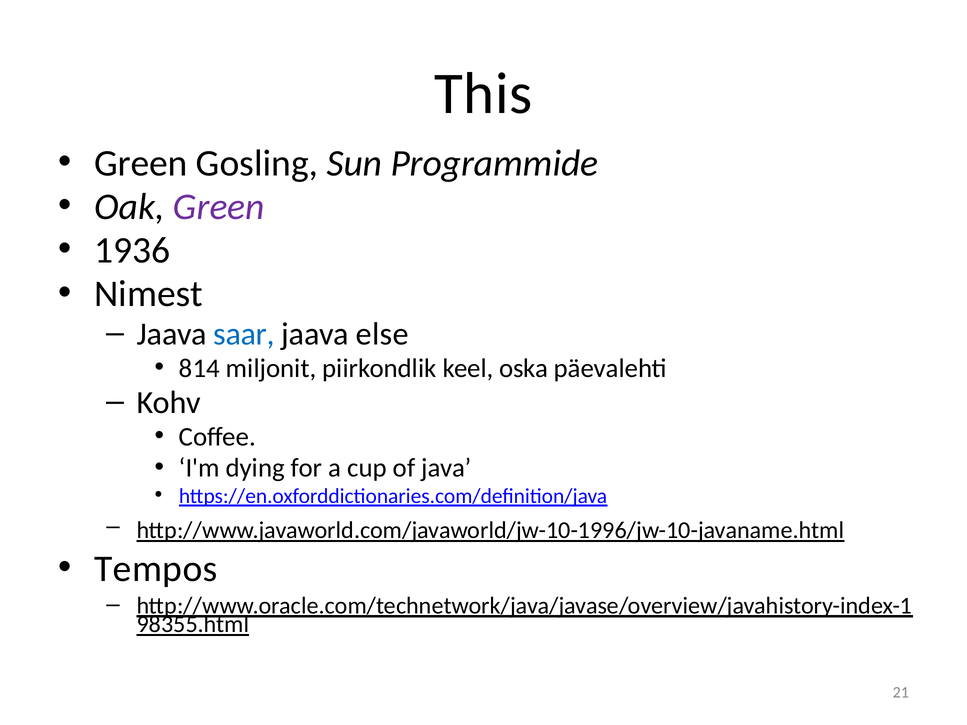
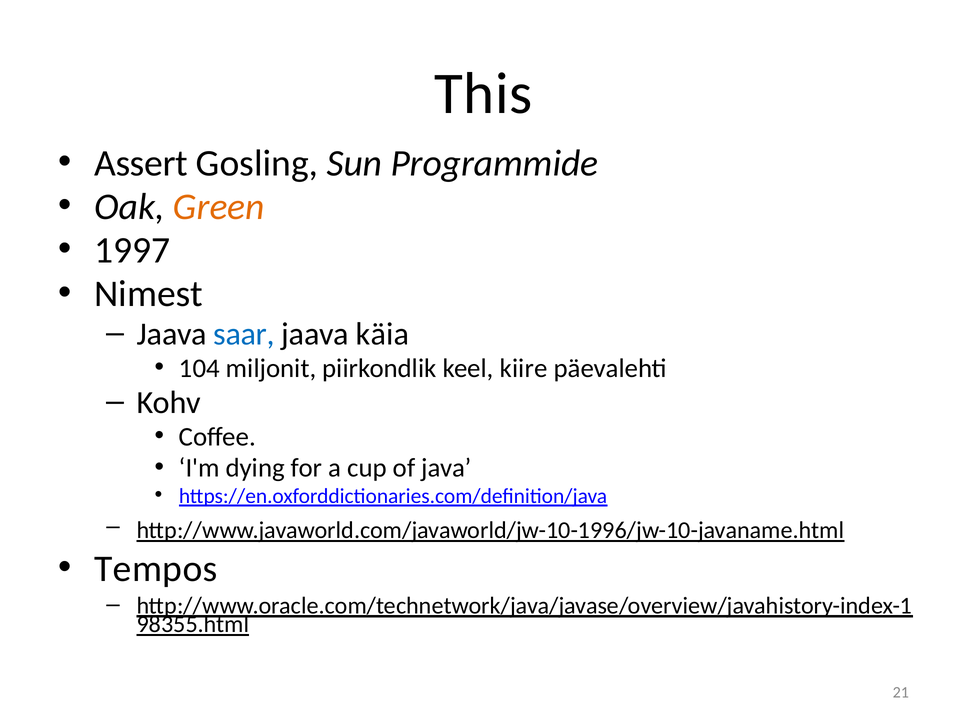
Green: Green -> Assert (141, 163)
Green colour: purple -> orange (219, 207)
1936: 1936 -> 1997 (132, 251)
else: else -> käia (382, 334)
814: 814 -> 104 (199, 368)
oska: oska -> kiire (524, 368)
